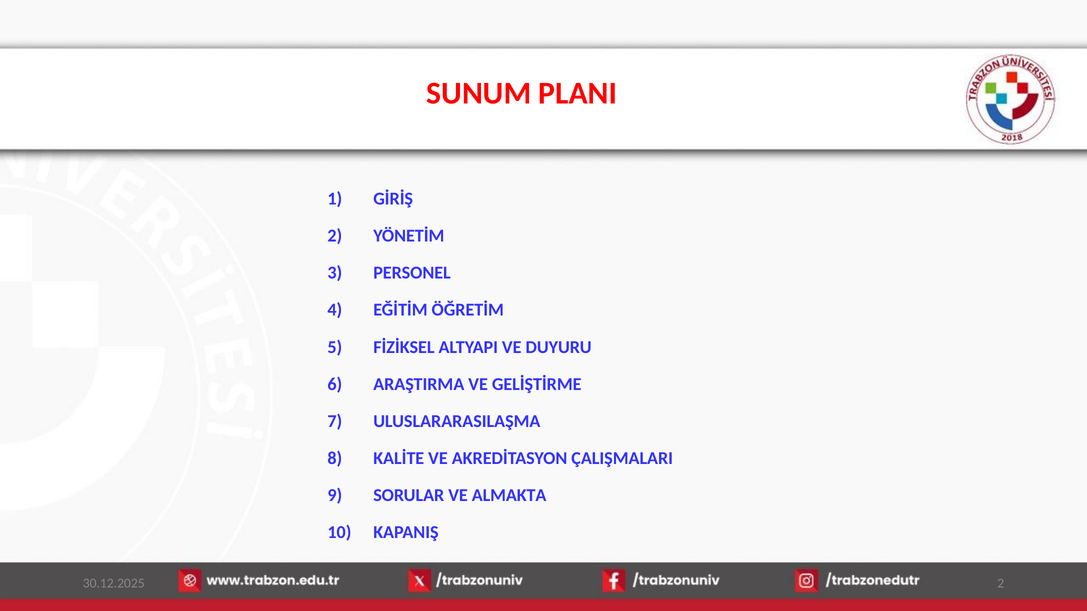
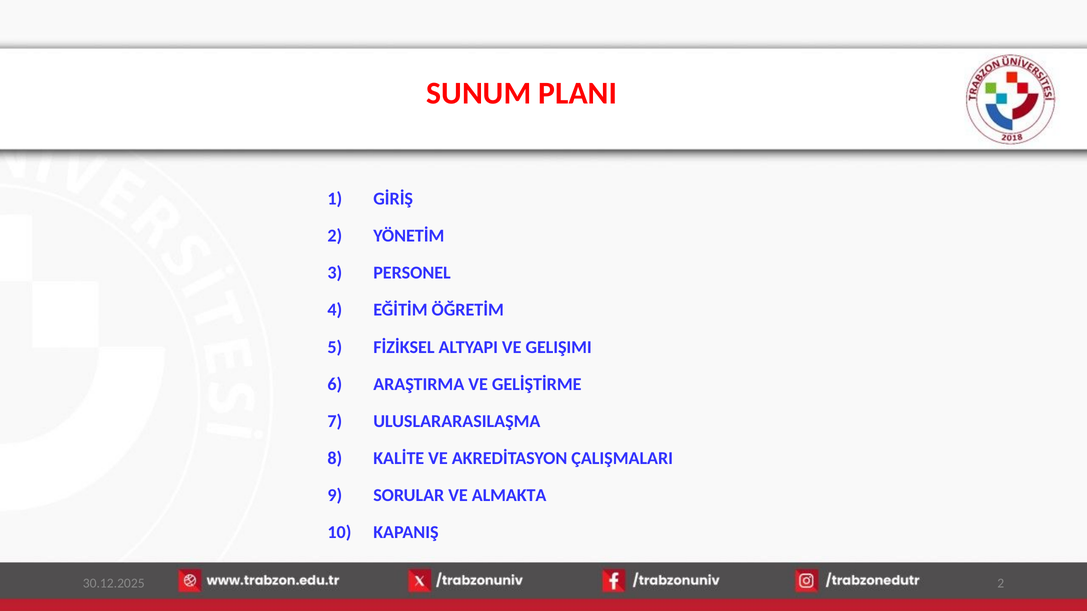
DUYURU: DUYURU -> GELIŞIMI (559, 347)
